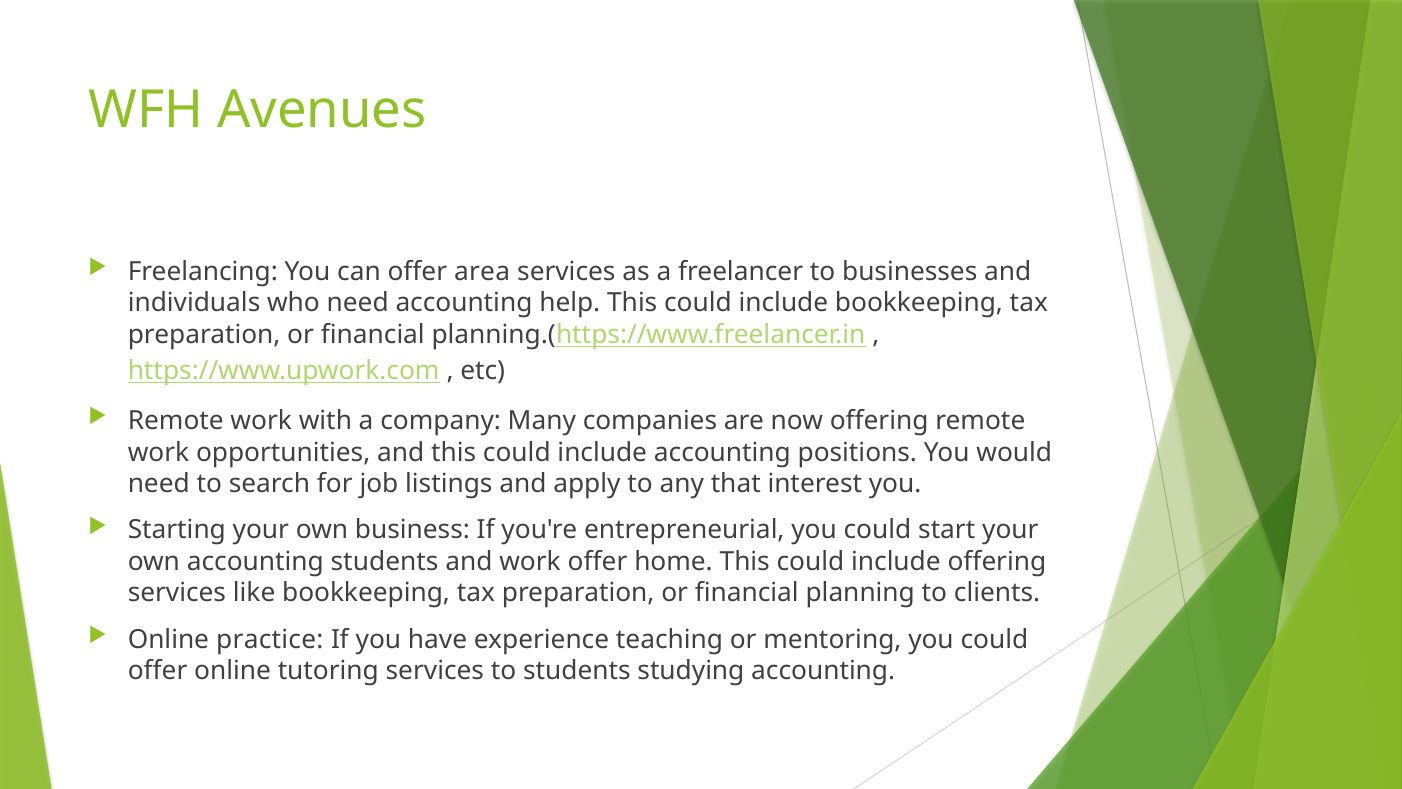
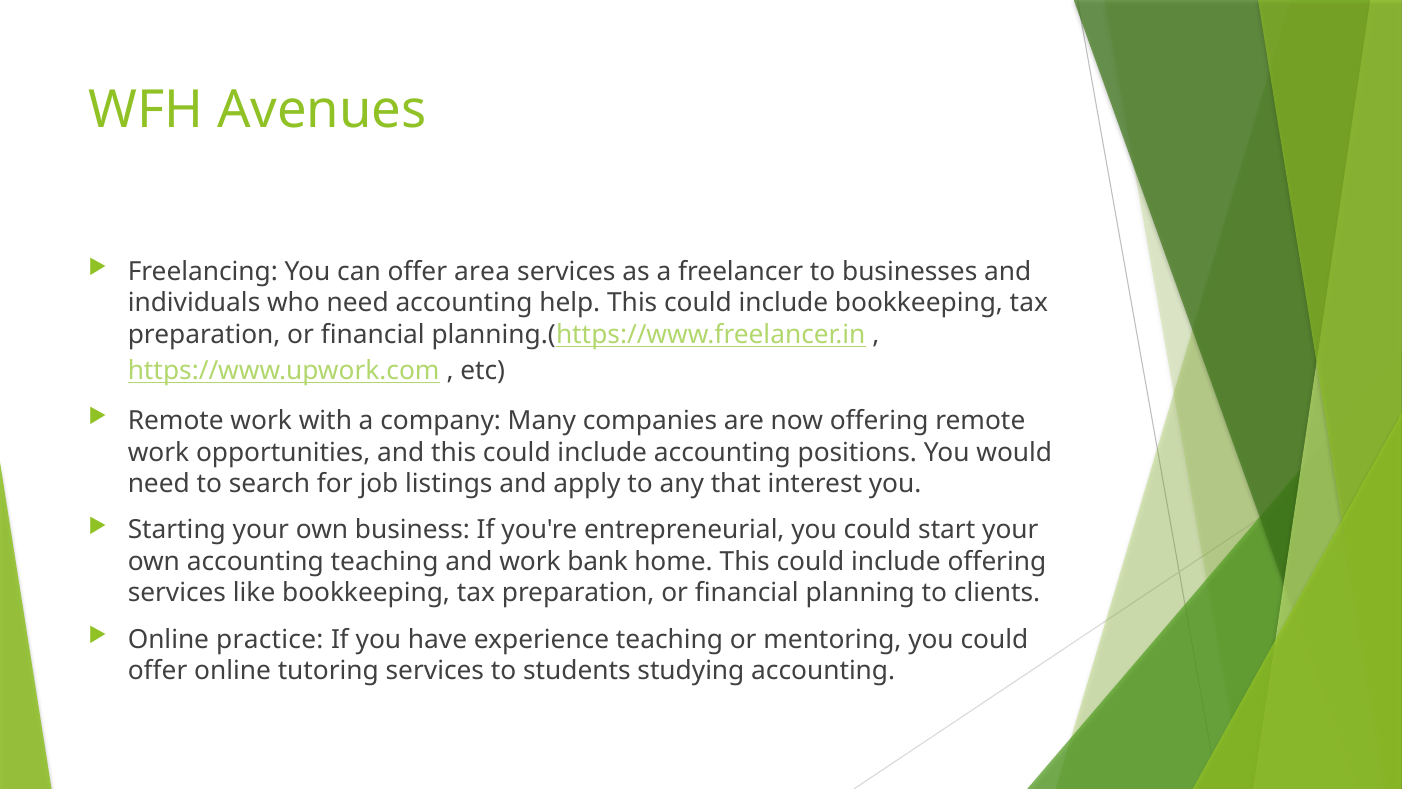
accounting students: students -> teaching (385, 561)
work offer: offer -> bank (598, 561)
